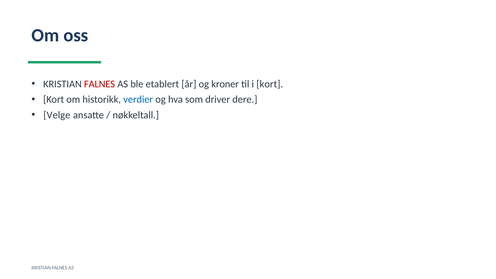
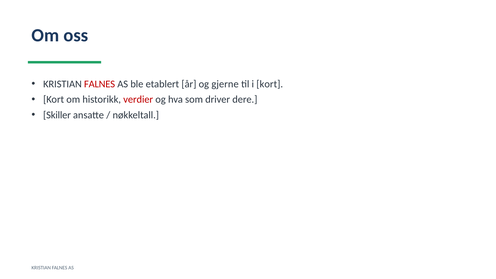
kroner: kroner -> gjerne (225, 84)
verdier colour: blue -> red (138, 100)
Velge: Velge -> Skiller (57, 115)
